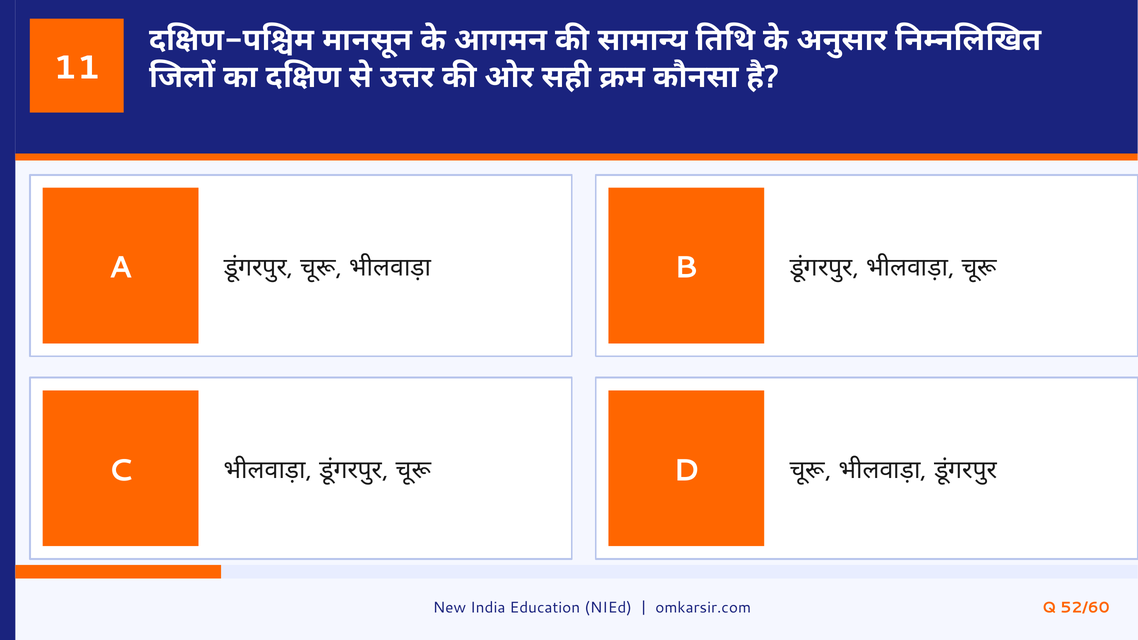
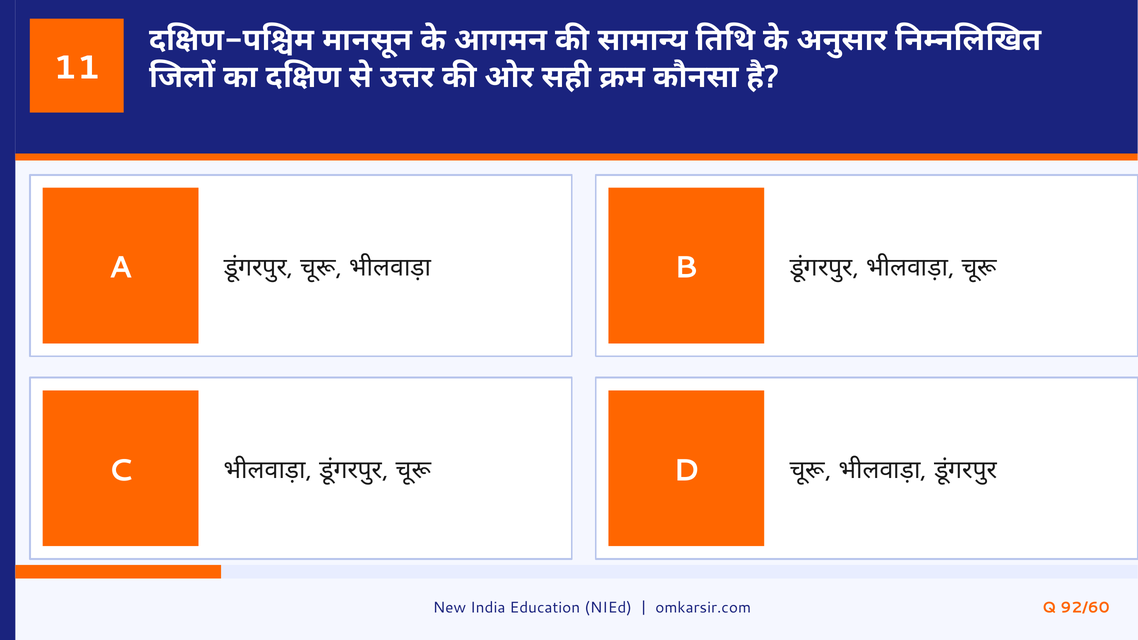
52/60: 52/60 -> 92/60 (1085, 608)
